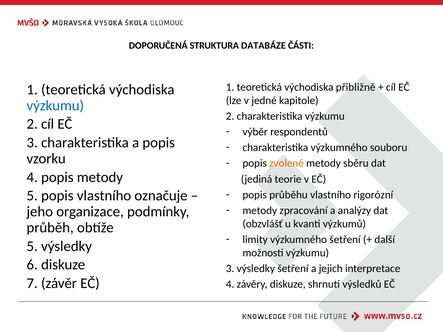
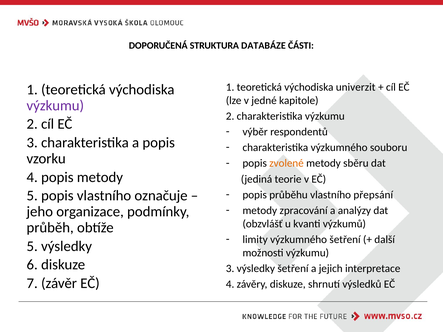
přibližně: přibližně -> univerzit (356, 87)
výzkumu colour: blue -> purple (55, 106)
rigorózní: rigorózní -> přepsání (373, 195)
